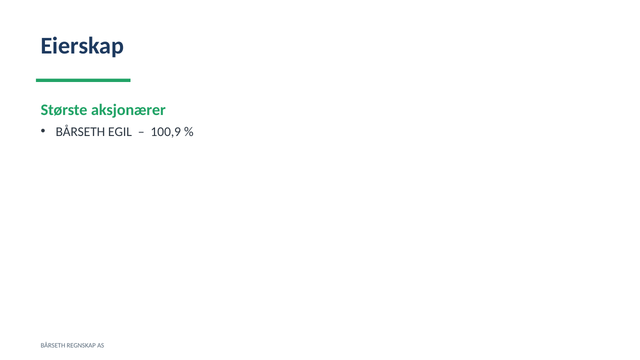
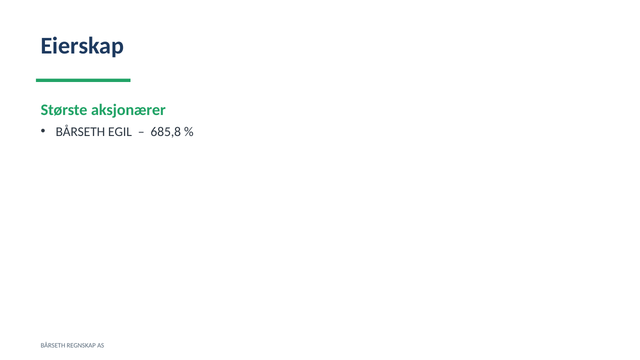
100,9: 100,9 -> 685,8 (166, 132)
